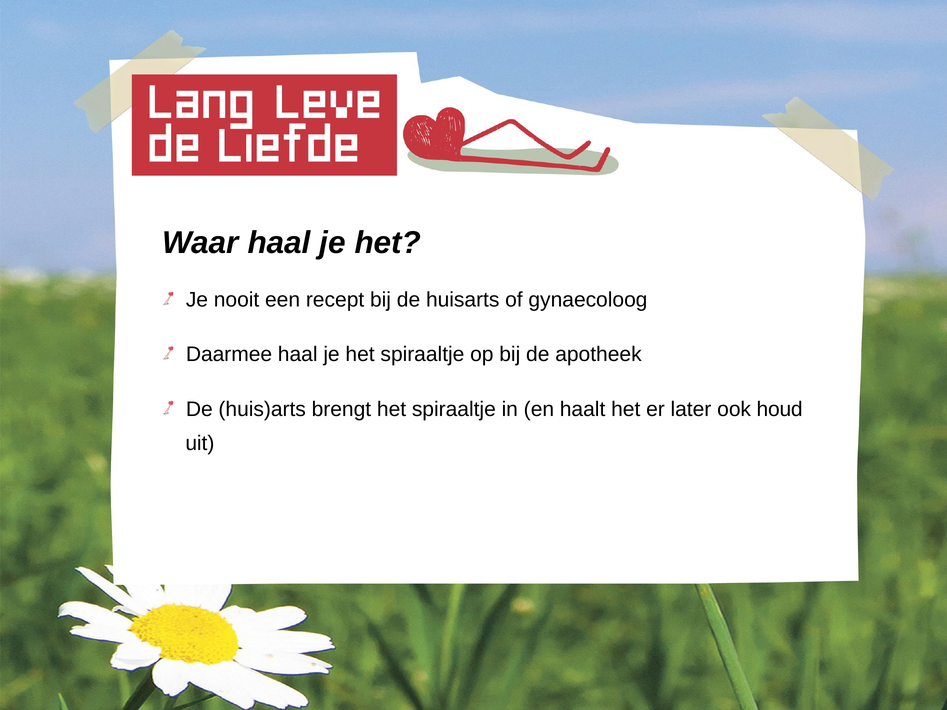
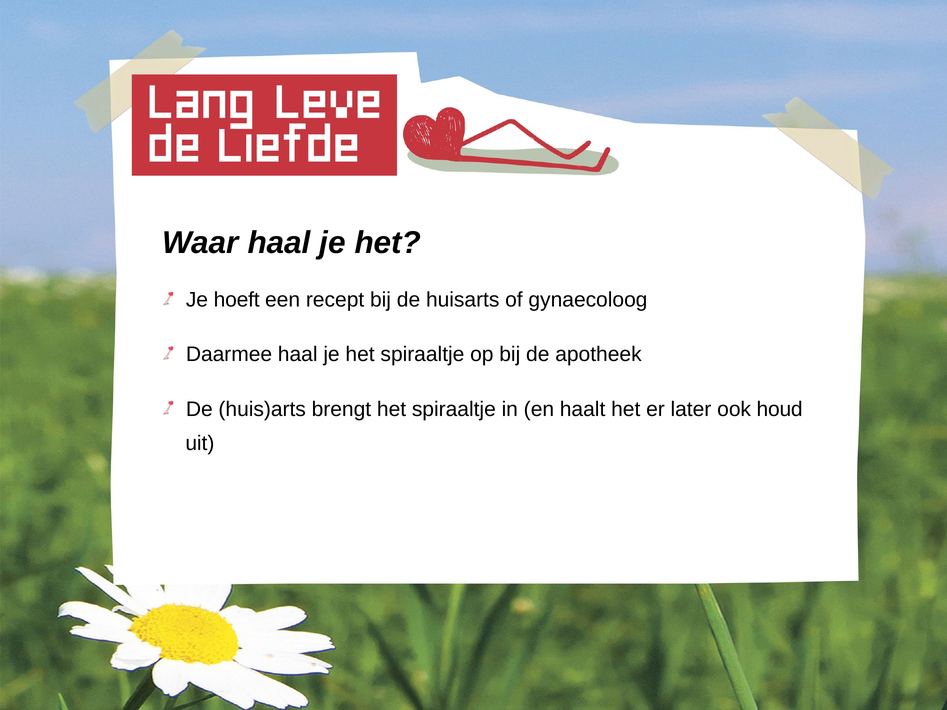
nooit: nooit -> hoeft (237, 300)
